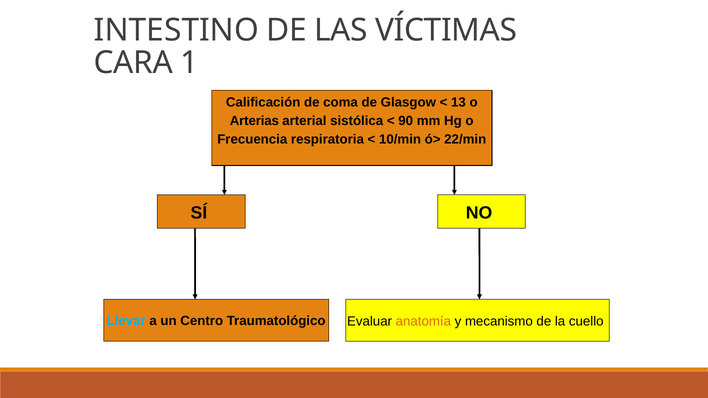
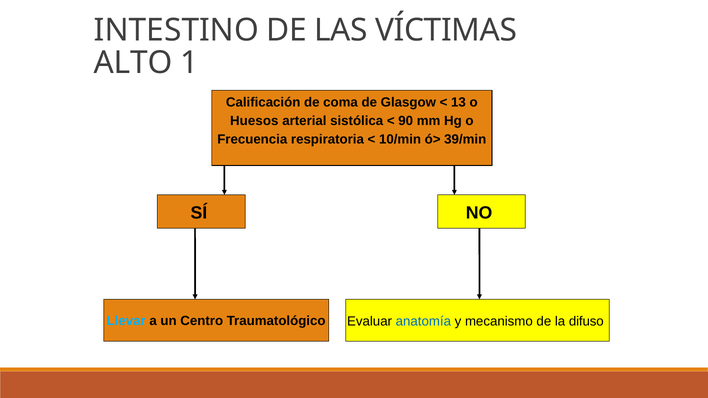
CARA: CARA -> ALTO (133, 63)
Arterias: Arterias -> Huesos (254, 121)
22/min: 22/min -> 39/min (465, 140)
anatomía colour: orange -> blue (423, 321)
cuello: cuello -> difuso (586, 321)
